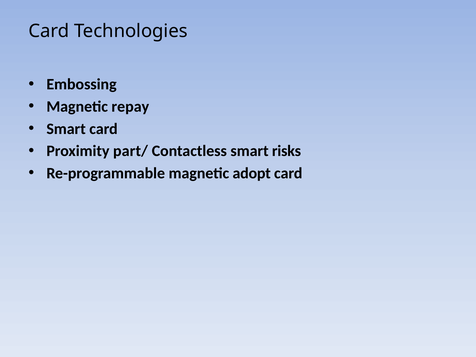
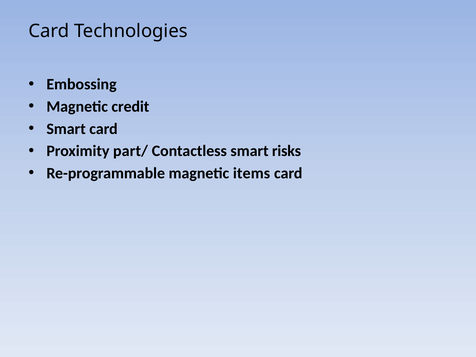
repay: repay -> credit (130, 107)
adopt: adopt -> items (252, 173)
